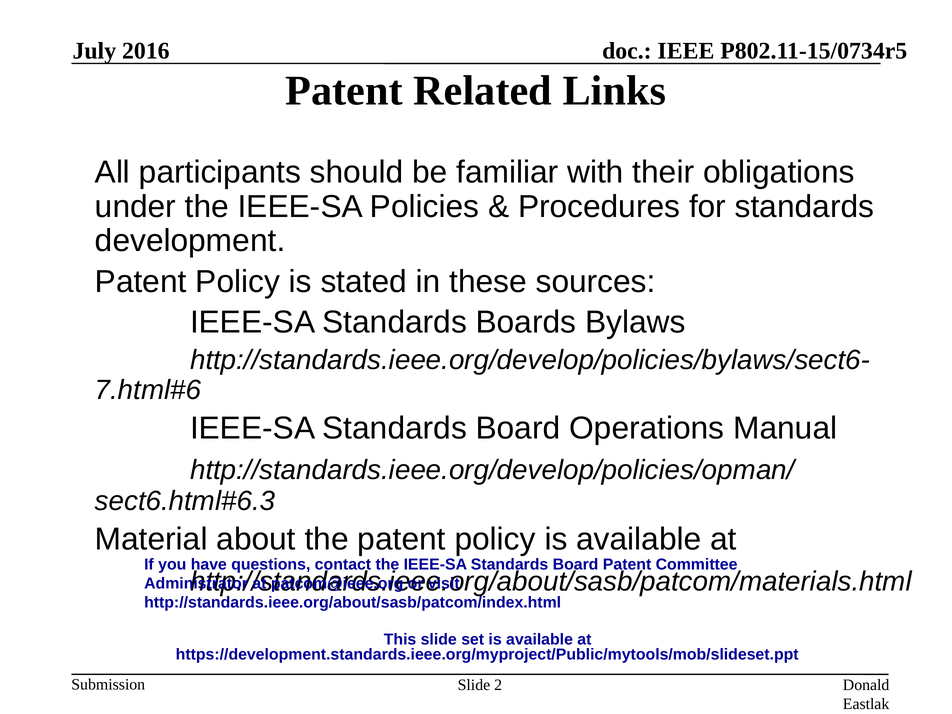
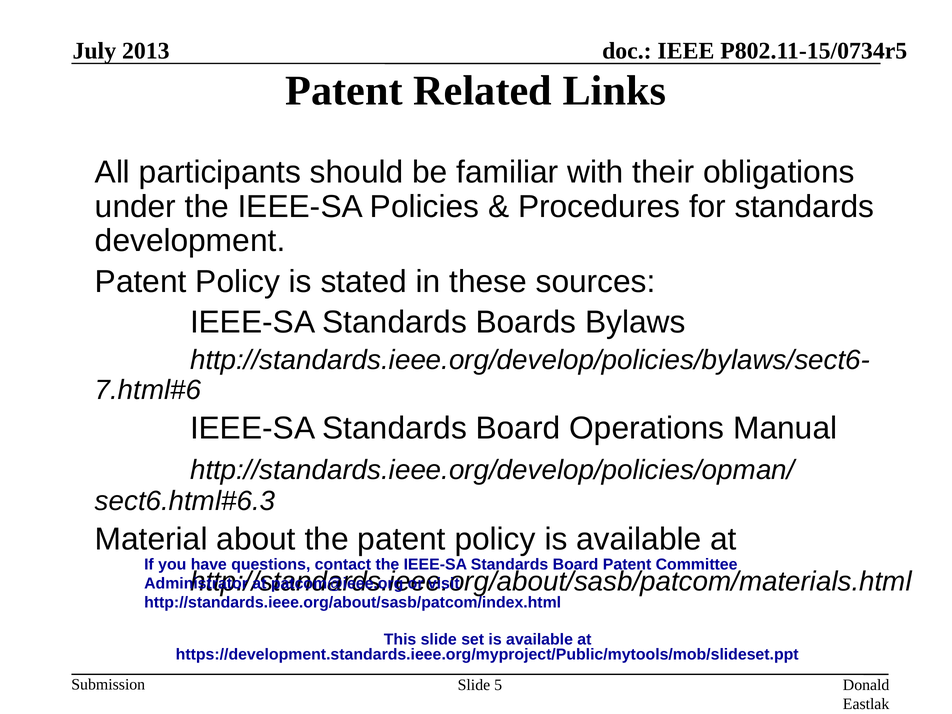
2016: 2016 -> 2013 (146, 51)
2: 2 -> 5 (498, 685)
